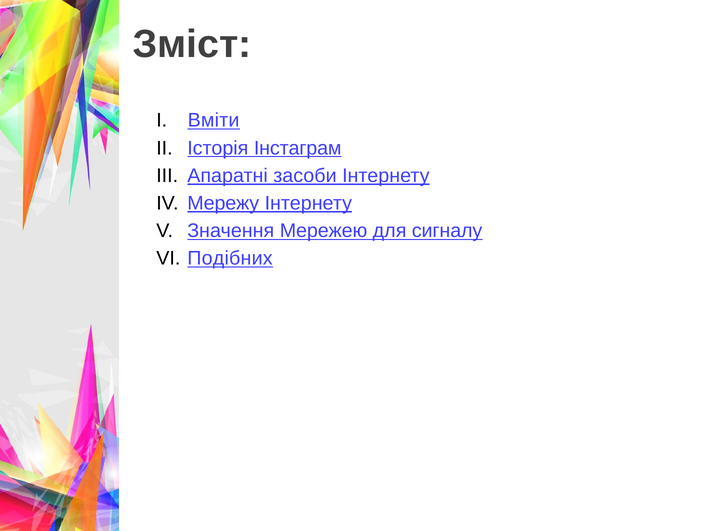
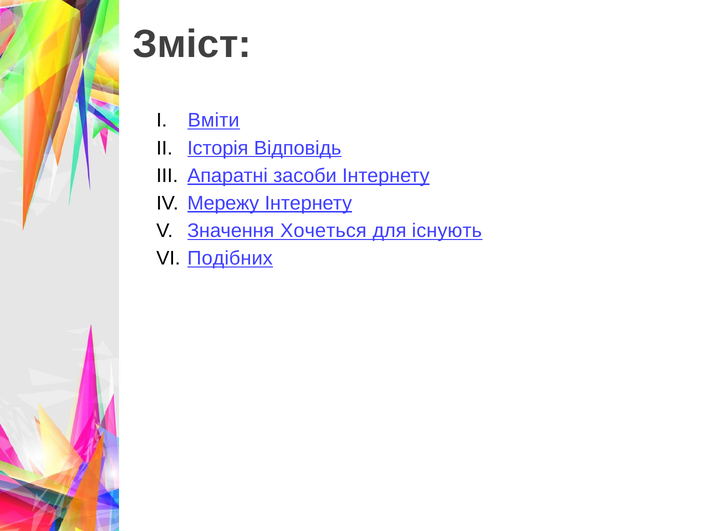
Інстаграм: Інстаграм -> Відповідь (298, 148)
Мережею: Мережею -> Хочеться (323, 231)
сигналу: сигналу -> існують (447, 231)
